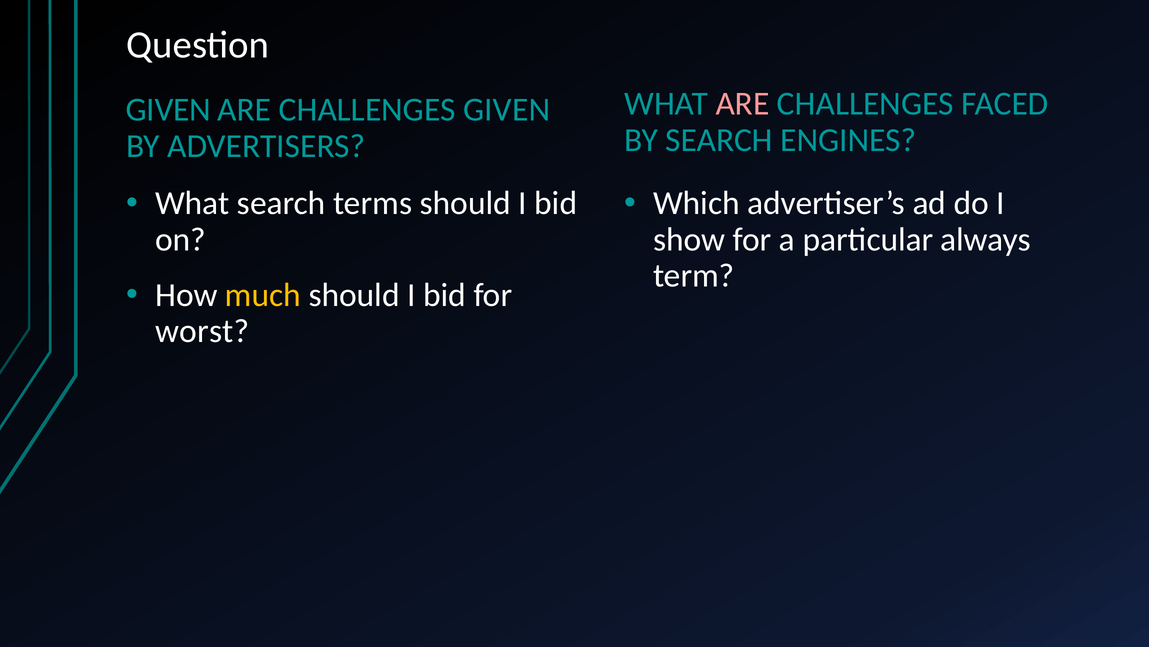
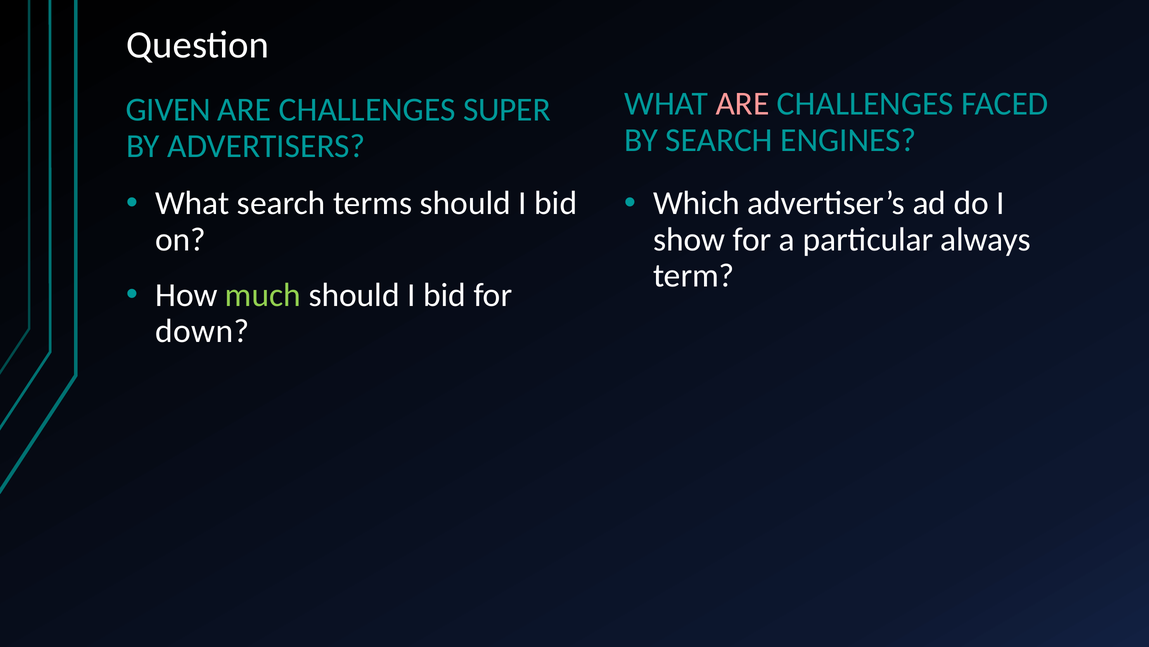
CHALLENGES GIVEN: GIVEN -> SUPER (507, 110)
much colour: yellow -> light green (263, 295)
worst: worst -> down (202, 331)
